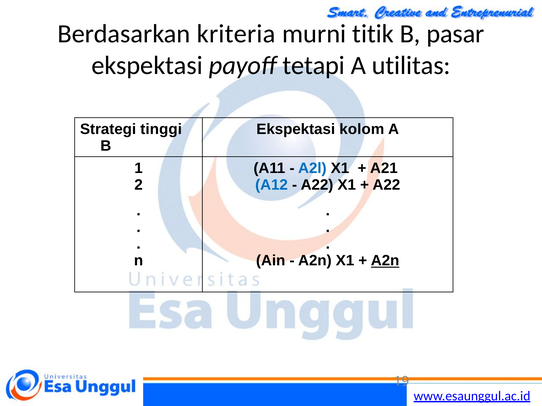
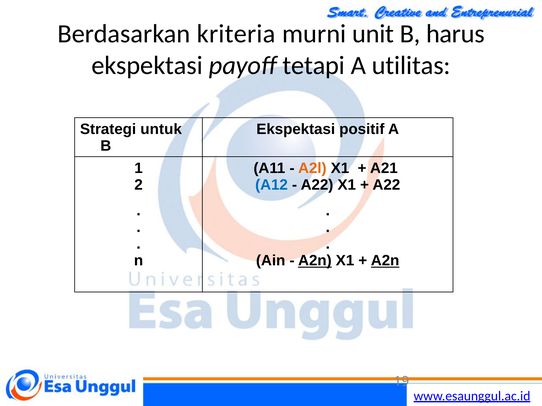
titik: titik -> unit (373, 34)
pasar: pasar -> harus (455, 34)
tinggi: tinggi -> untuk (161, 129)
kolom: kolom -> positif (362, 129)
A2l colour: blue -> orange (312, 168)
A2n underline: none -> present (315, 261)
